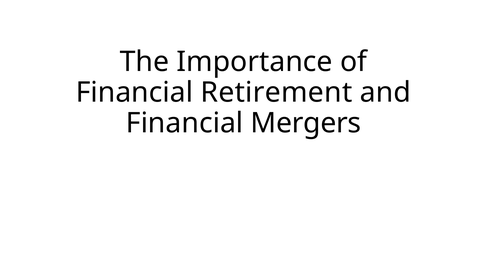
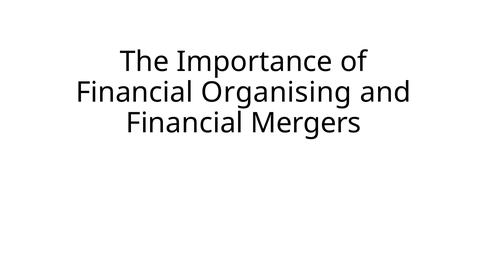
Retirement: Retirement -> Organising (276, 93)
